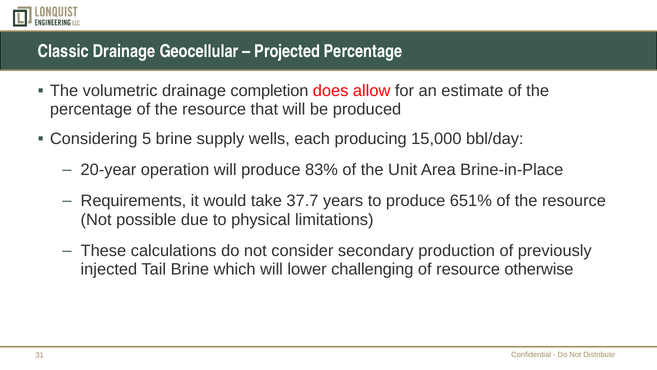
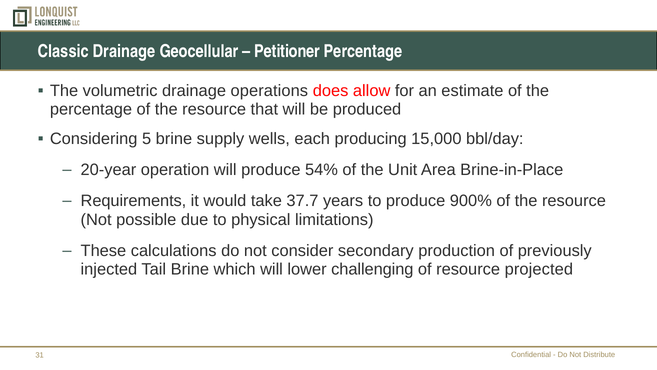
Projected: Projected -> Petitioner (287, 52)
completion: completion -> operations (269, 91)
83%: 83% -> 54% (322, 170)
651%: 651% -> 900% (471, 201)
otherwise: otherwise -> projected (539, 269)
